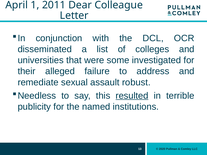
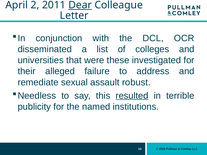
1: 1 -> 2 (35, 5)
Dear underline: none -> present (80, 5)
some: some -> these (118, 60)
